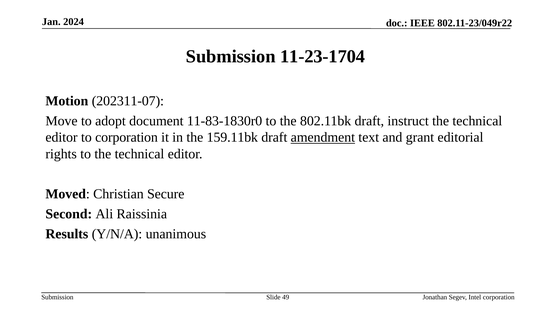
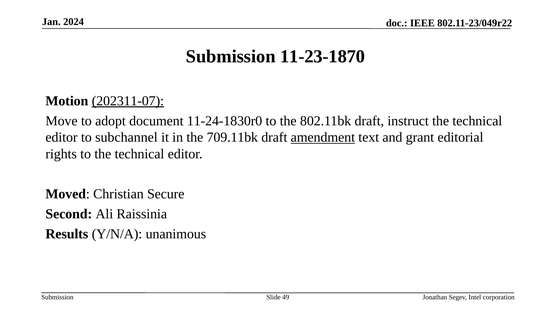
11-23-1704: 11-23-1704 -> 11-23-1870 (323, 56)
202311-07 underline: none -> present (128, 101)
11-83-1830r0: 11-83-1830r0 -> 11-24-1830r0 (225, 121)
to corporation: corporation -> subchannel (126, 137)
159.11bk: 159.11bk -> 709.11bk (232, 137)
